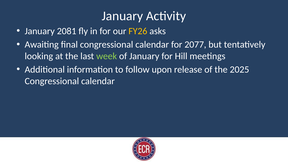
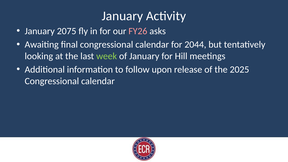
2081: 2081 -> 2075 (67, 31)
FY26 colour: yellow -> pink (138, 31)
2077: 2077 -> 2044 (195, 45)
